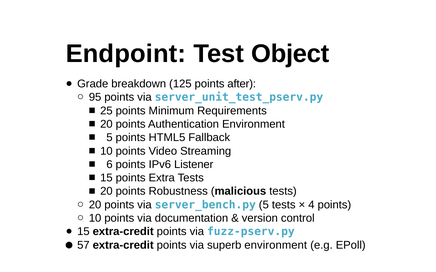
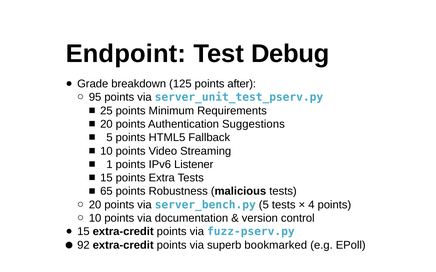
Object: Object -> Debug (290, 54)
Authentication Environment: Environment -> Suggestions (253, 124)
6: 6 -> 1 (109, 165)
20: 20 -> 65 (106, 192)
57: 57 -> 92 (83, 245)
superb environment: environment -> bookmarked (276, 245)
